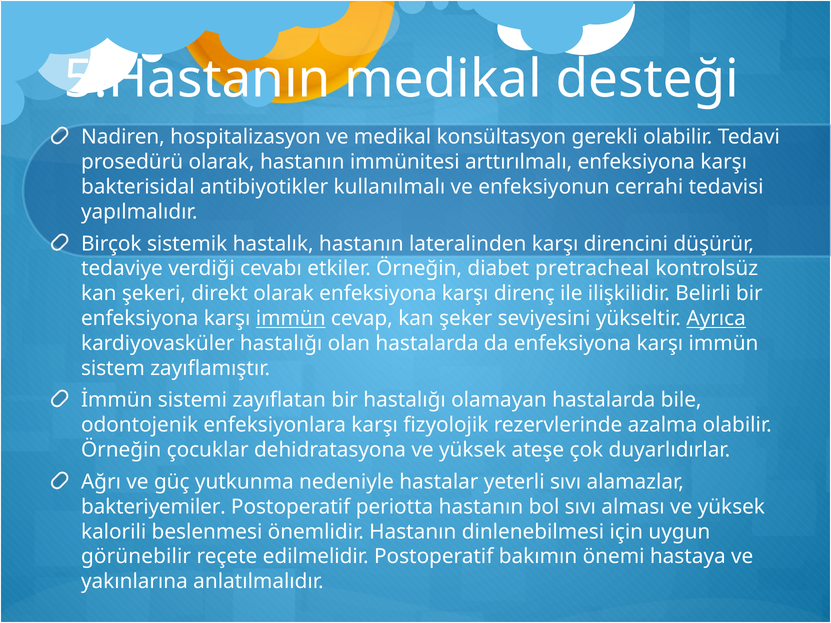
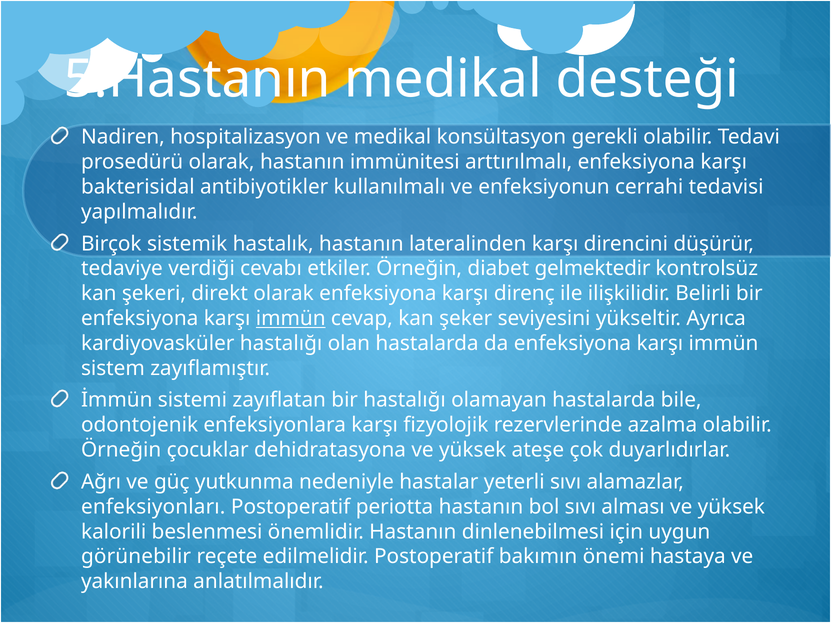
pretracheal: pretracheal -> gelmektedir (592, 269)
Ayrıca underline: present -> none (716, 319)
bakteriyemiler: bakteriyemiler -> enfeksiyonları (153, 507)
